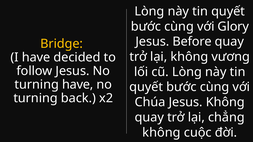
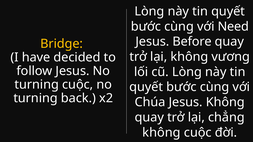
Glory: Glory -> Need (233, 26)
turning have: have -> cuộc (78, 85)
